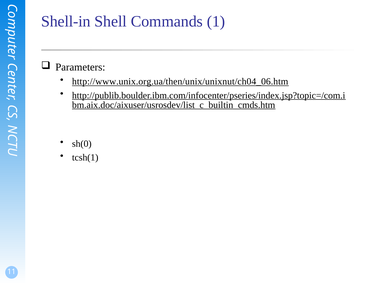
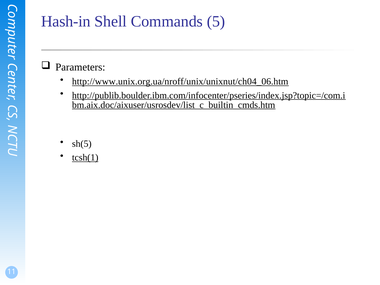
Shell-in: Shell-in -> Hash-in (66, 21)
1: 1 -> 5 (216, 21)
http://www.unix.org.ua/then/unix/unixnut/ch04_06.htm: http://www.unix.org.ua/then/unix/unixnut/ch04_06.htm -> http://www.unix.org.ua/nroff/unix/unixnut/ch04_06.htm (180, 82)
sh(0: sh(0 -> sh(5 (82, 144)
tcsh(1 underline: none -> present (85, 158)
